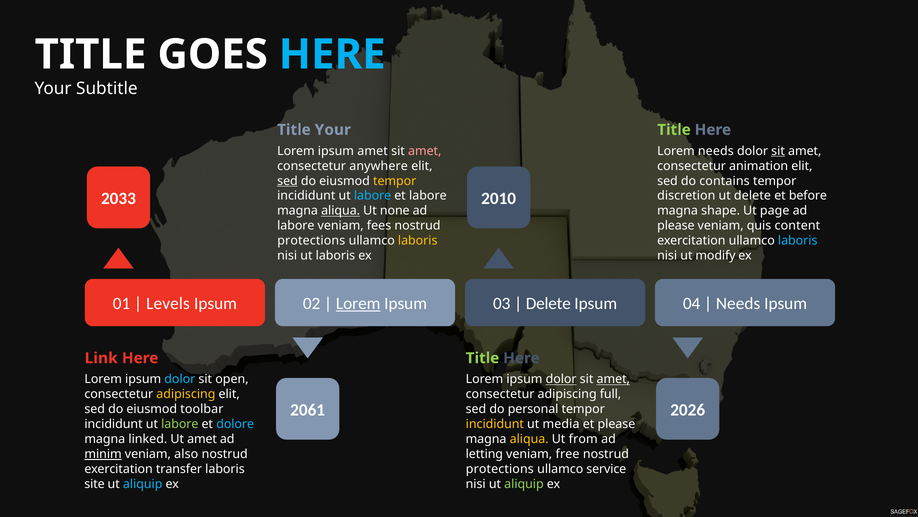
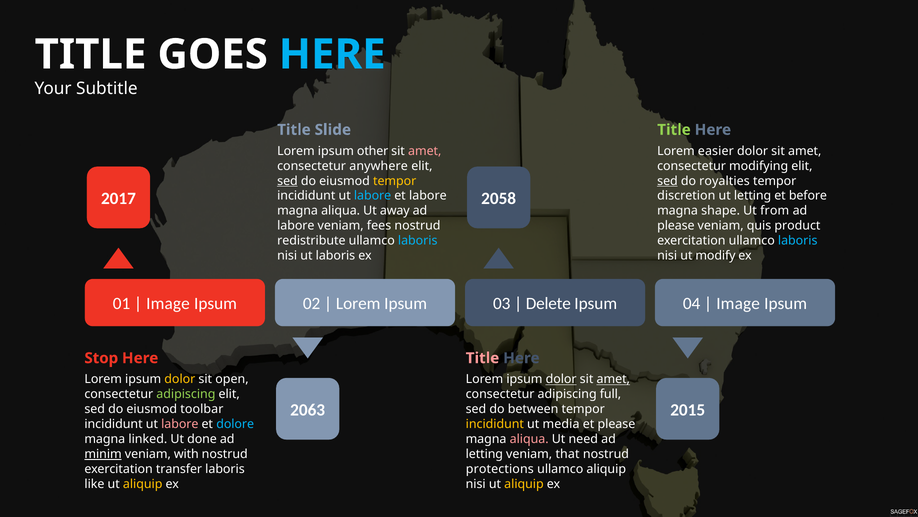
Title Your: Your -> Slide (333, 130)
ipsum amet: amet -> other (373, 151)
Lorem needs: needs -> easier (716, 151)
sit underline: present -> none (778, 151)
animation: animation -> modifying (759, 166)
sed underline: none -> present (667, 181)
contains: contains -> royalties (724, 181)
2033: 2033 -> 2017 (118, 198)
2010: 2010 -> 2058 (499, 198)
ut delete: delete -> letting (753, 196)
aliqua underline: present -> none (341, 211)
none: none -> away (395, 211)
page: page -> from (775, 211)
content: content -> product (797, 225)
protections: protections -> redistribute (311, 240)
laboris colour: yellow -> light blue (418, 240)
Levels: Levels -> Image (168, 303)
Lorem underline: present -> none (358, 303)
Needs: Needs -> Image (738, 303)
Link: Link -> Stop (101, 358)
Title colour: light green -> pink (483, 358)
dolor colour: light blue -> yellow (180, 379)
adipiscing colour: yellow -> light green (186, 394)
2061: 2061 -> 2063 (308, 409)
2026: 2026 -> 2015 (688, 409)
personal: personal -> between (533, 409)
labore colour: light green -> pink (180, 424)
Ut amet: amet -> done (202, 439)
aliqua colour: yellow -> pink (529, 439)
from: from -> need (583, 439)
also: also -> with (186, 454)
free: free -> that (568, 454)
ullamco service: service -> aliquip (606, 469)
site: site -> like (94, 483)
aliquip colour: light blue -> yellow (143, 483)
aliquip colour: light green -> yellow (524, 483)
